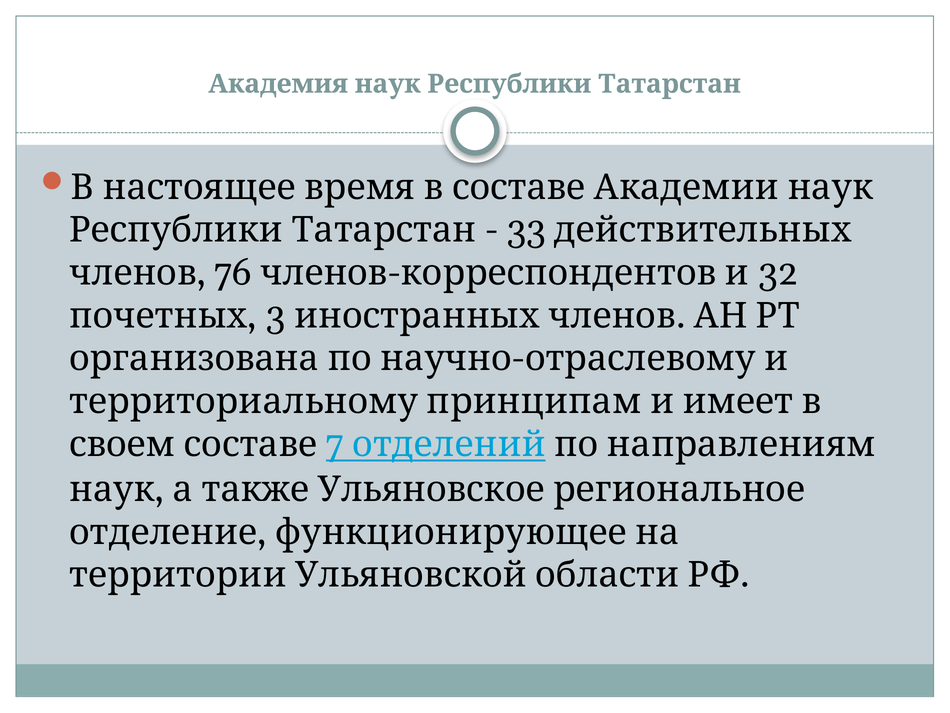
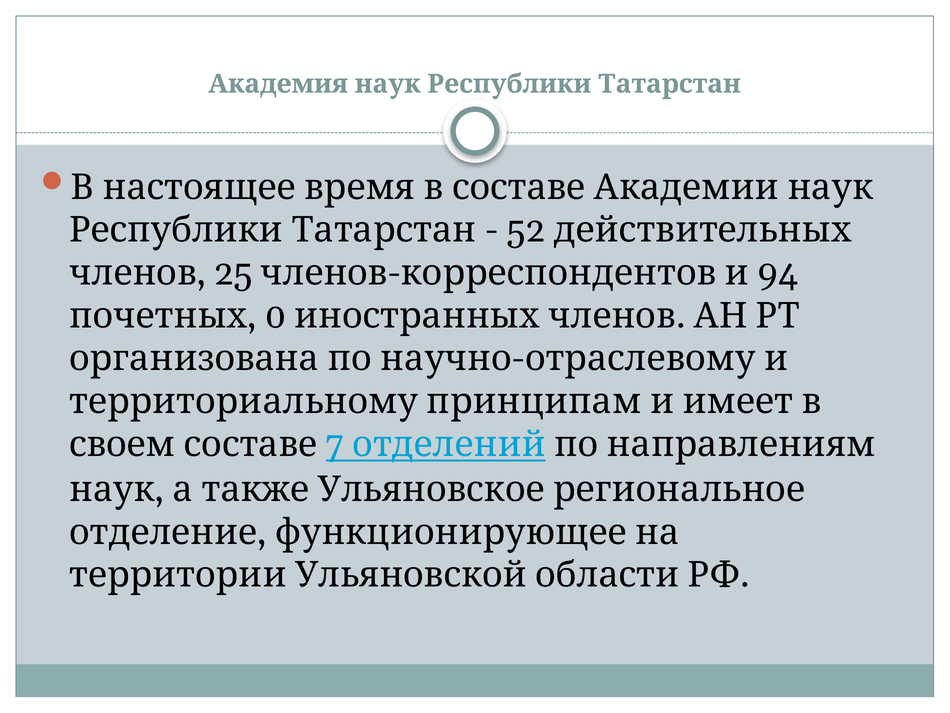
33: 33 -> 52 (526, 230)
76: 76 -> 25 (233, 273)
32: 32 -> 94 (778, 273)
3: 3 -> 0 (276, 316)
